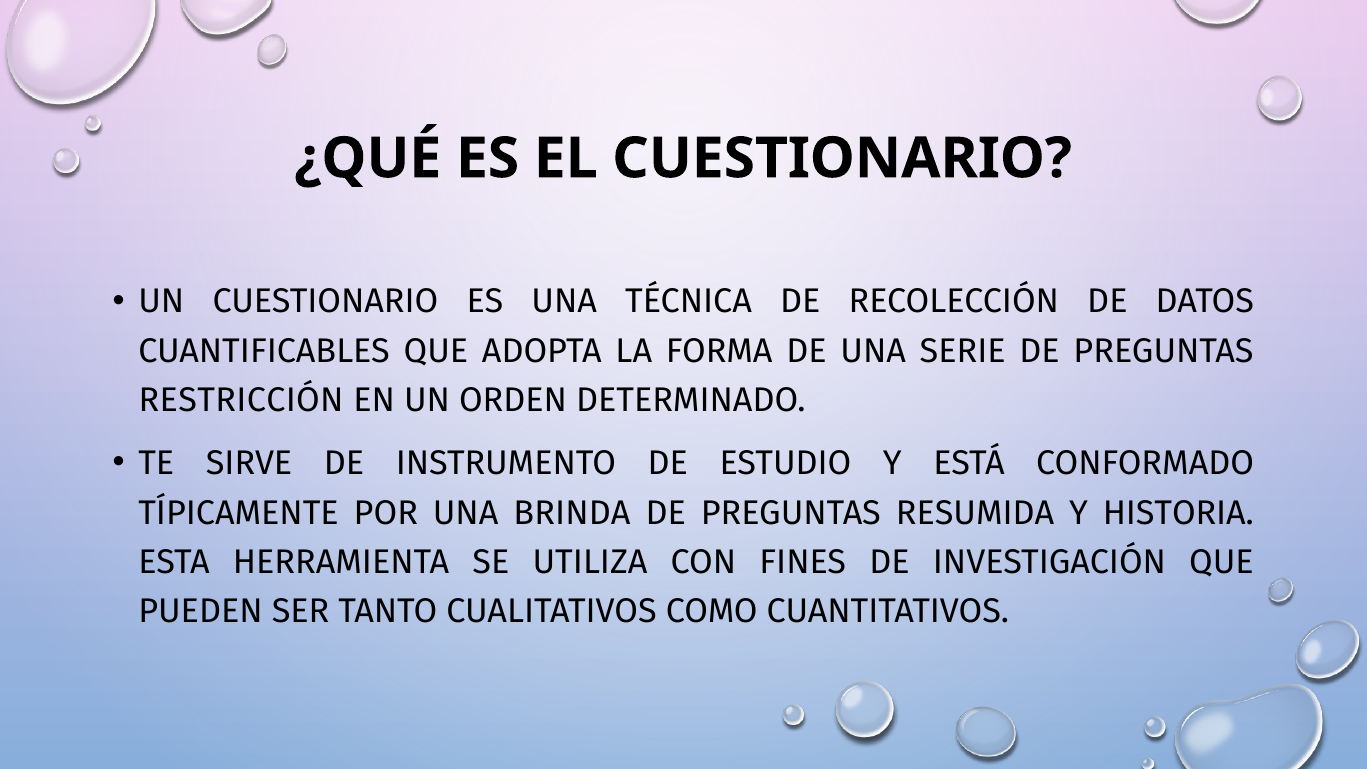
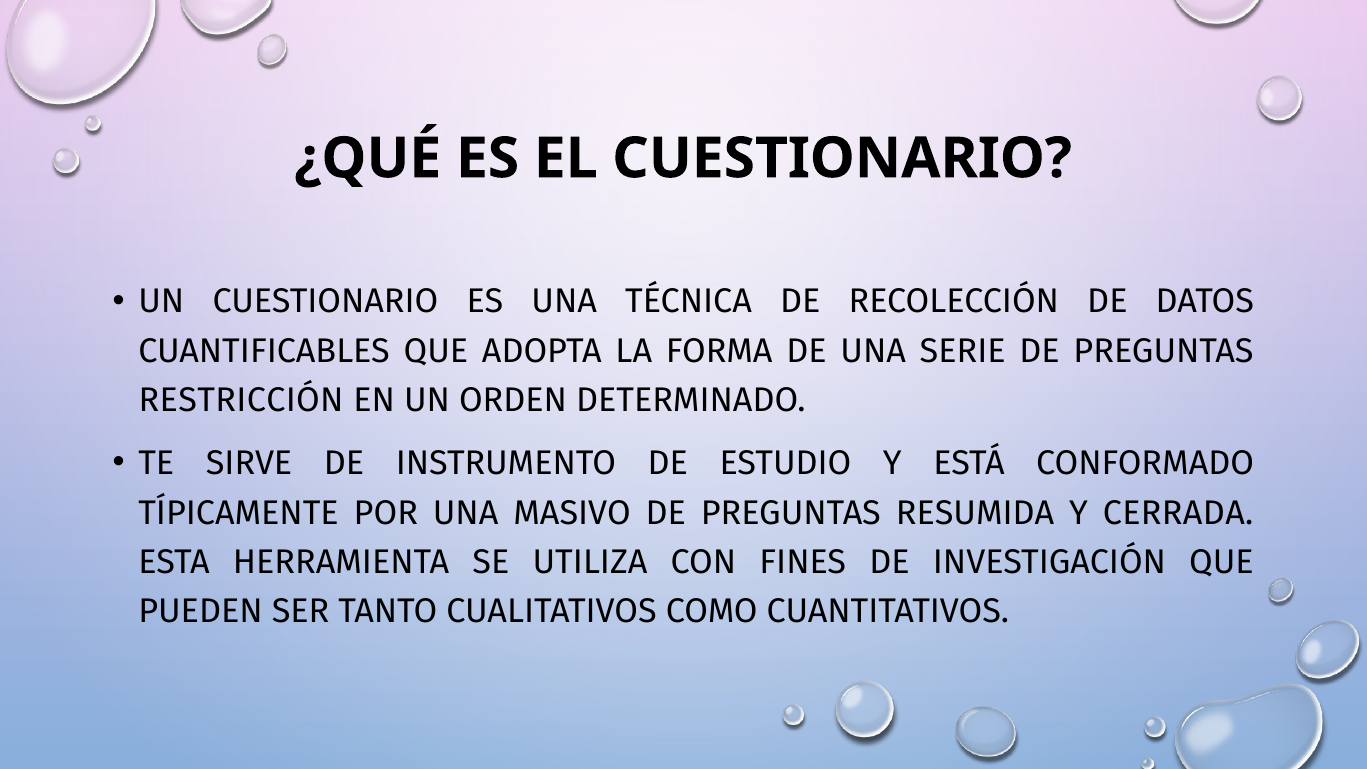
BRINDA: BRINDA -> MASIVO (572, 513)
HISTORIA: HISTORIA -> CERRADA (1178, 513)
